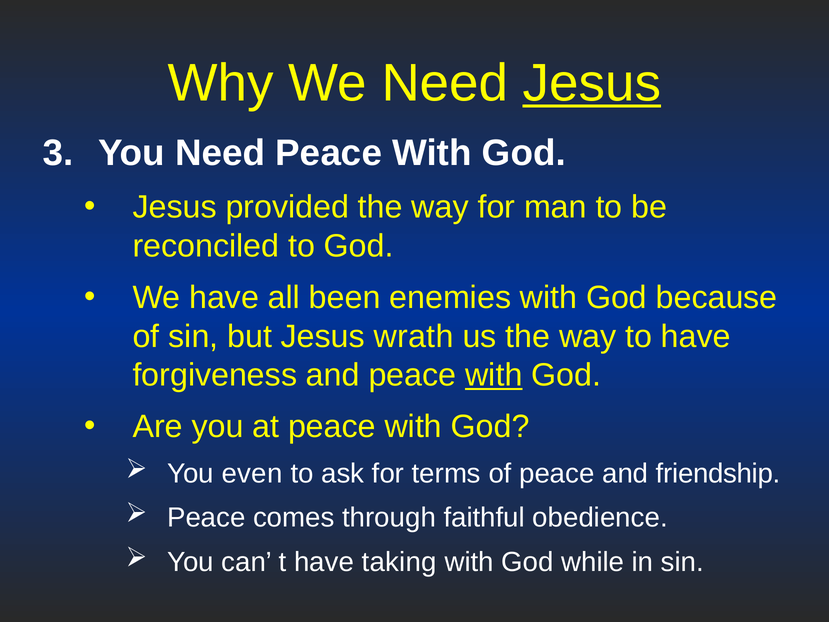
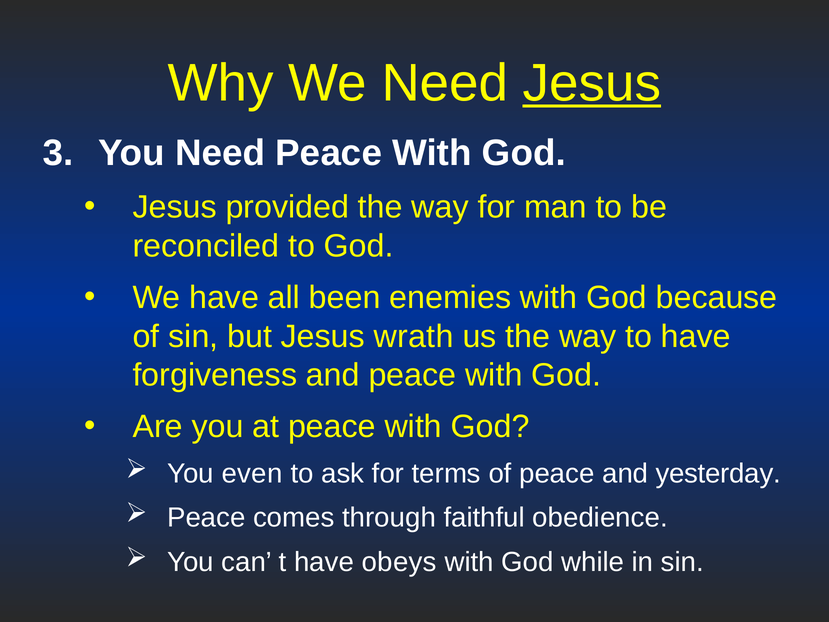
with underline: present -> none (494, 375)
friendship: friendship -> yesterday (718, 473)
taking: taking -> obeys (399, 562)
